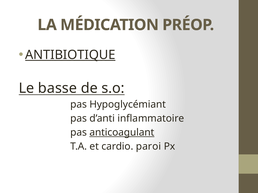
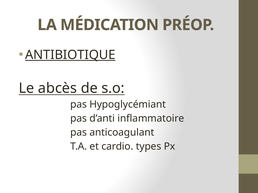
basse: basse -> abcès (58, 88)
anticoagulant underline: present -> none (122, 133)
paroi: paroi -> types (149, 147)
